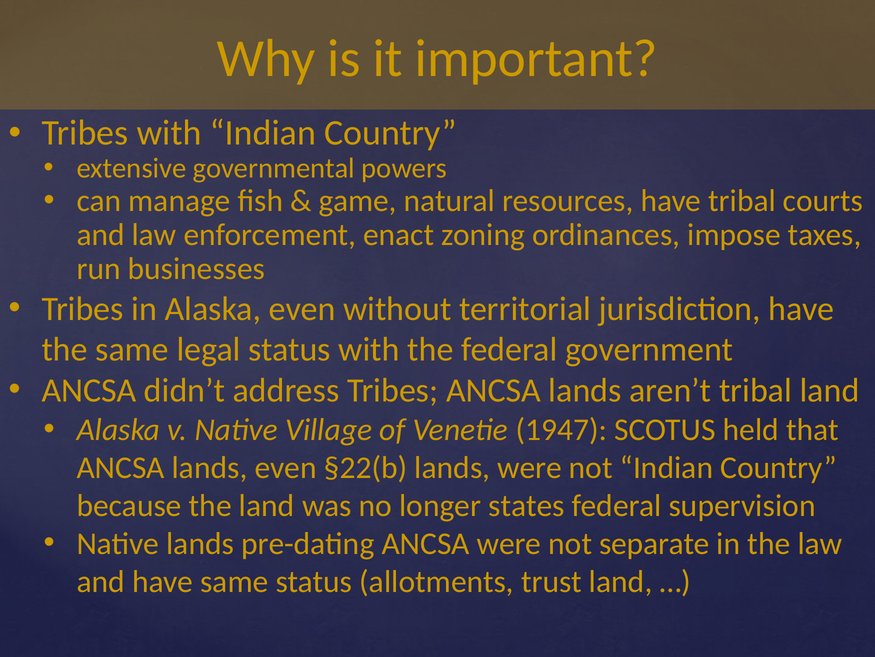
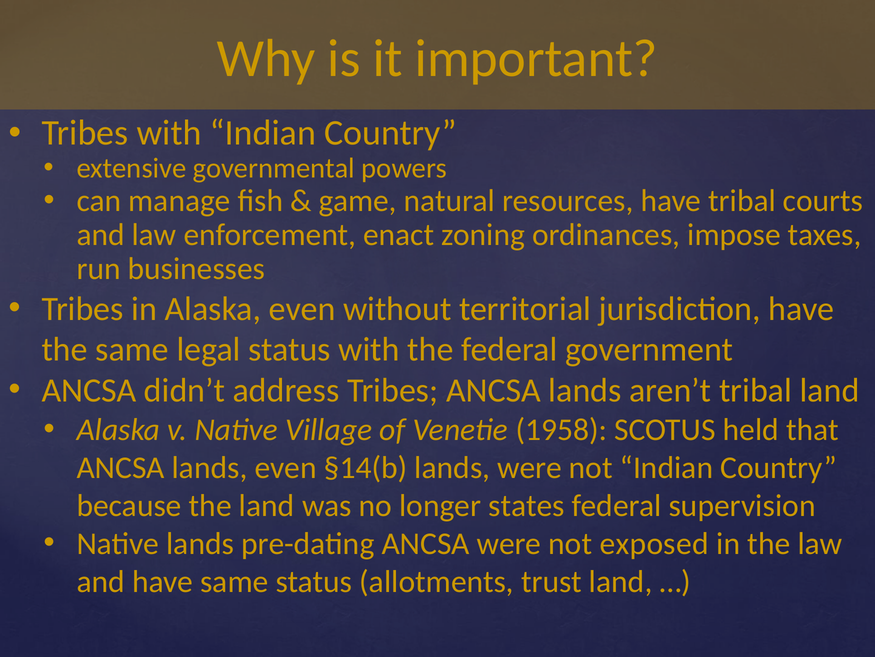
1947: 1947 -> 1958 (561, 429)
§22(b: §22(b -> §14(b (366, 467)
separate: separate -> exposed (654, 543)
